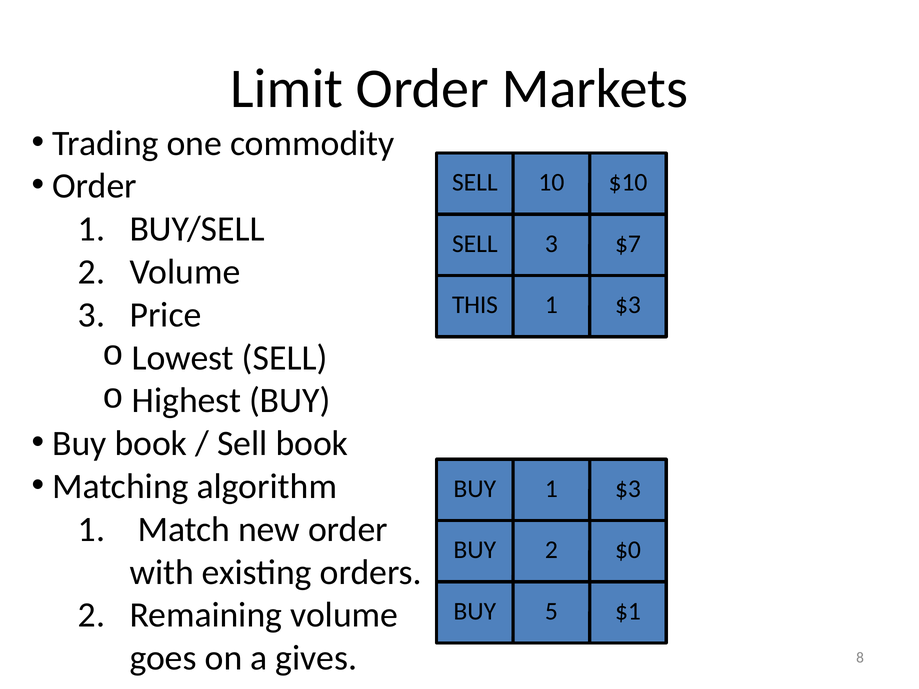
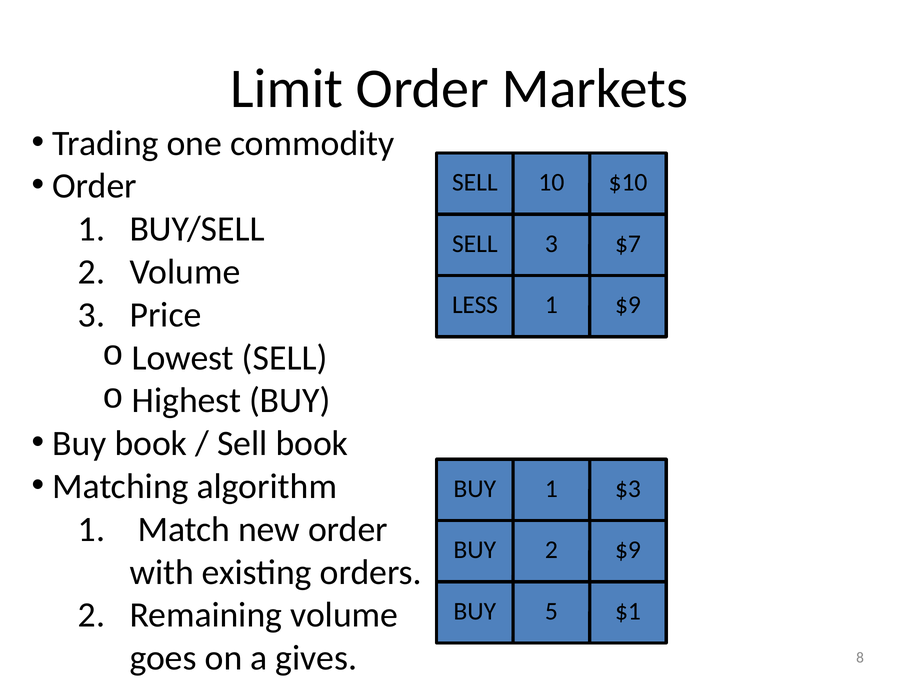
THIS: THIS -> LESS (475, 305)
$3: $3 -> $9 (628, 305)
2 $0: $0 -> $9 (628, 550)
